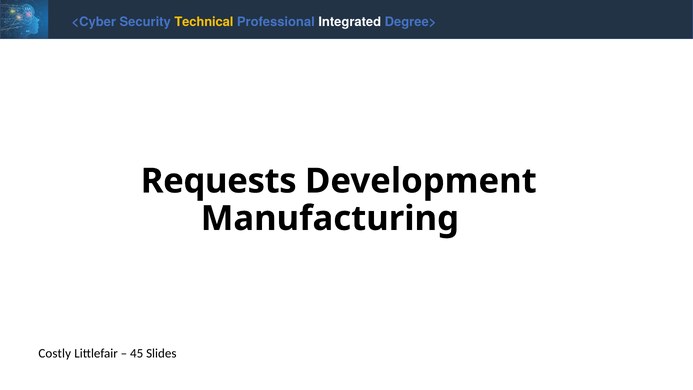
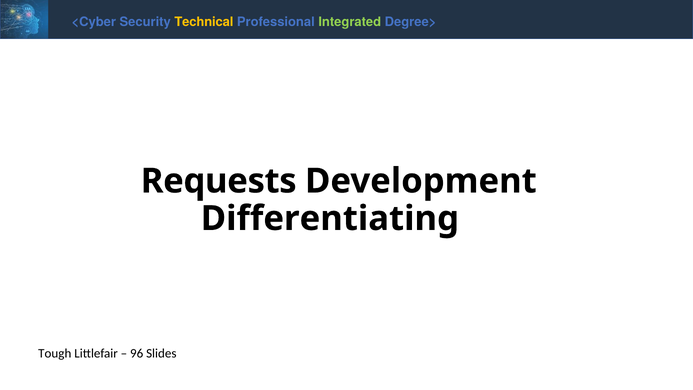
Integrated colour: white -> light green (350, 22)
Manufacturing: Manufacturing -> Differentiating (330, 218)
Costly: Costly -> Tough (55, 354)
45: 45 -> 96 (137, 354)
